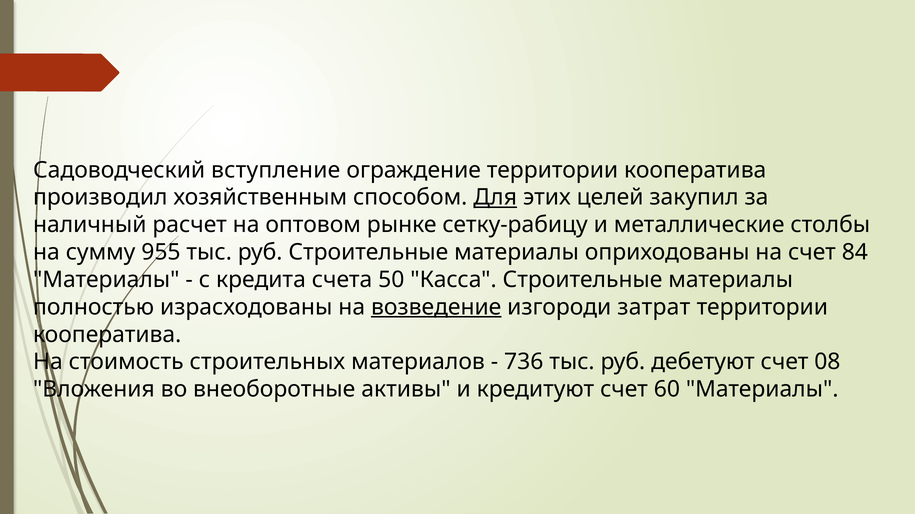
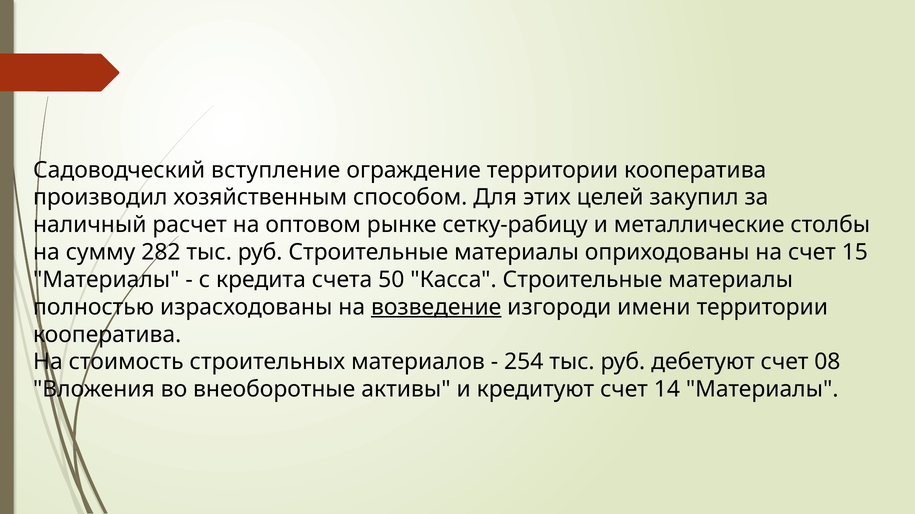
Для underline: present -> none (495, 198)
955: 955 -> 282 (161, 253)
84: 84 -> 15 (855, 253)
затрат: затрат -> имени (654, 307)
736: 736 -> 254 (524, 362)
60: 60 -> 14 (667, 390)
